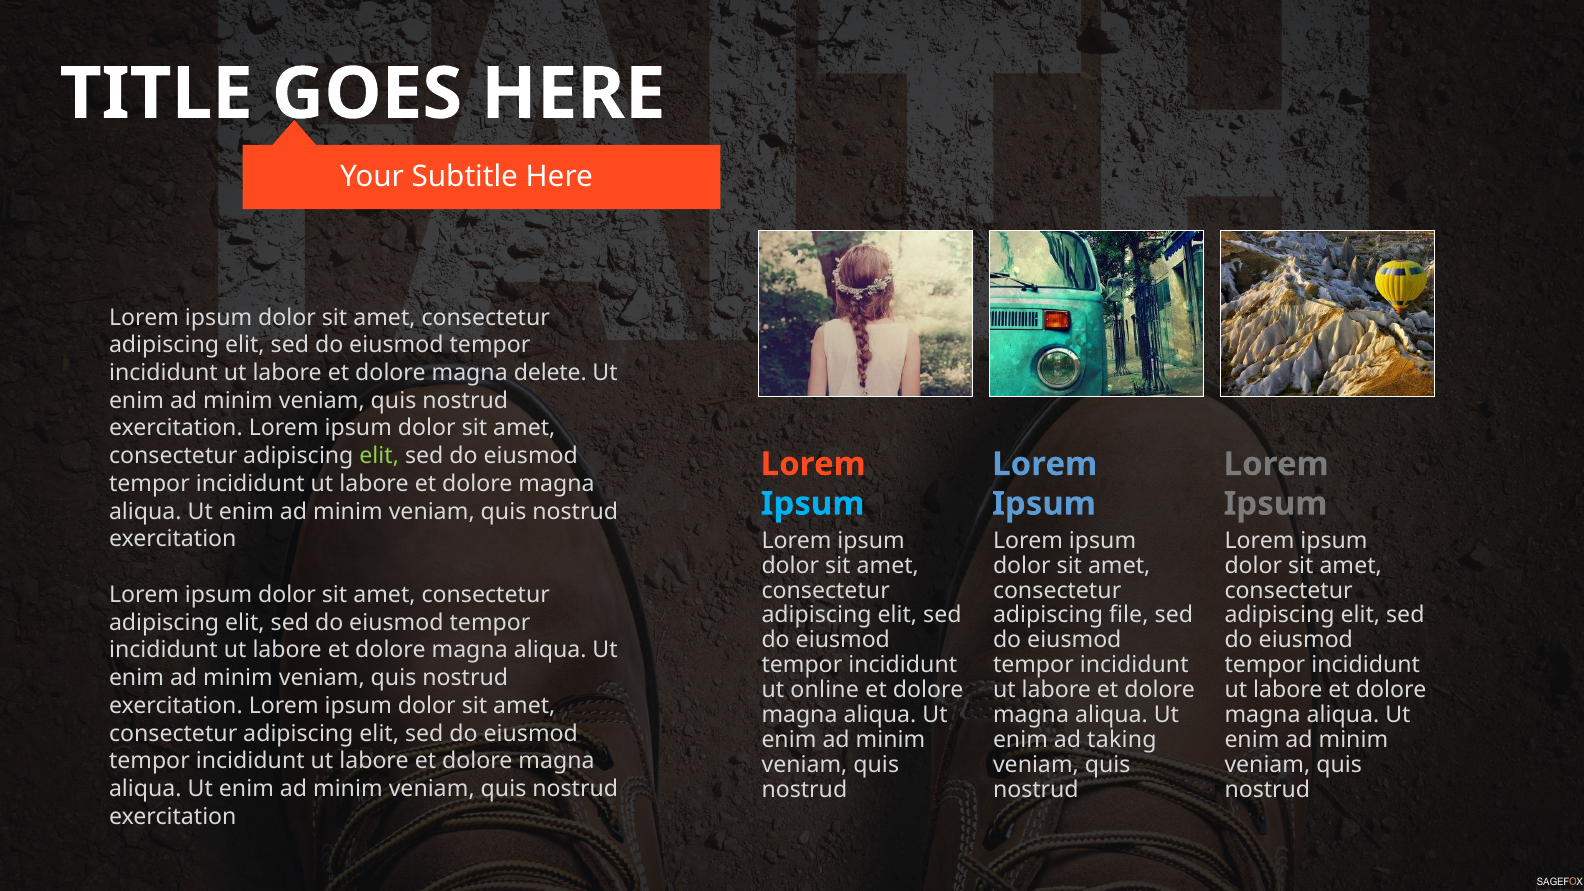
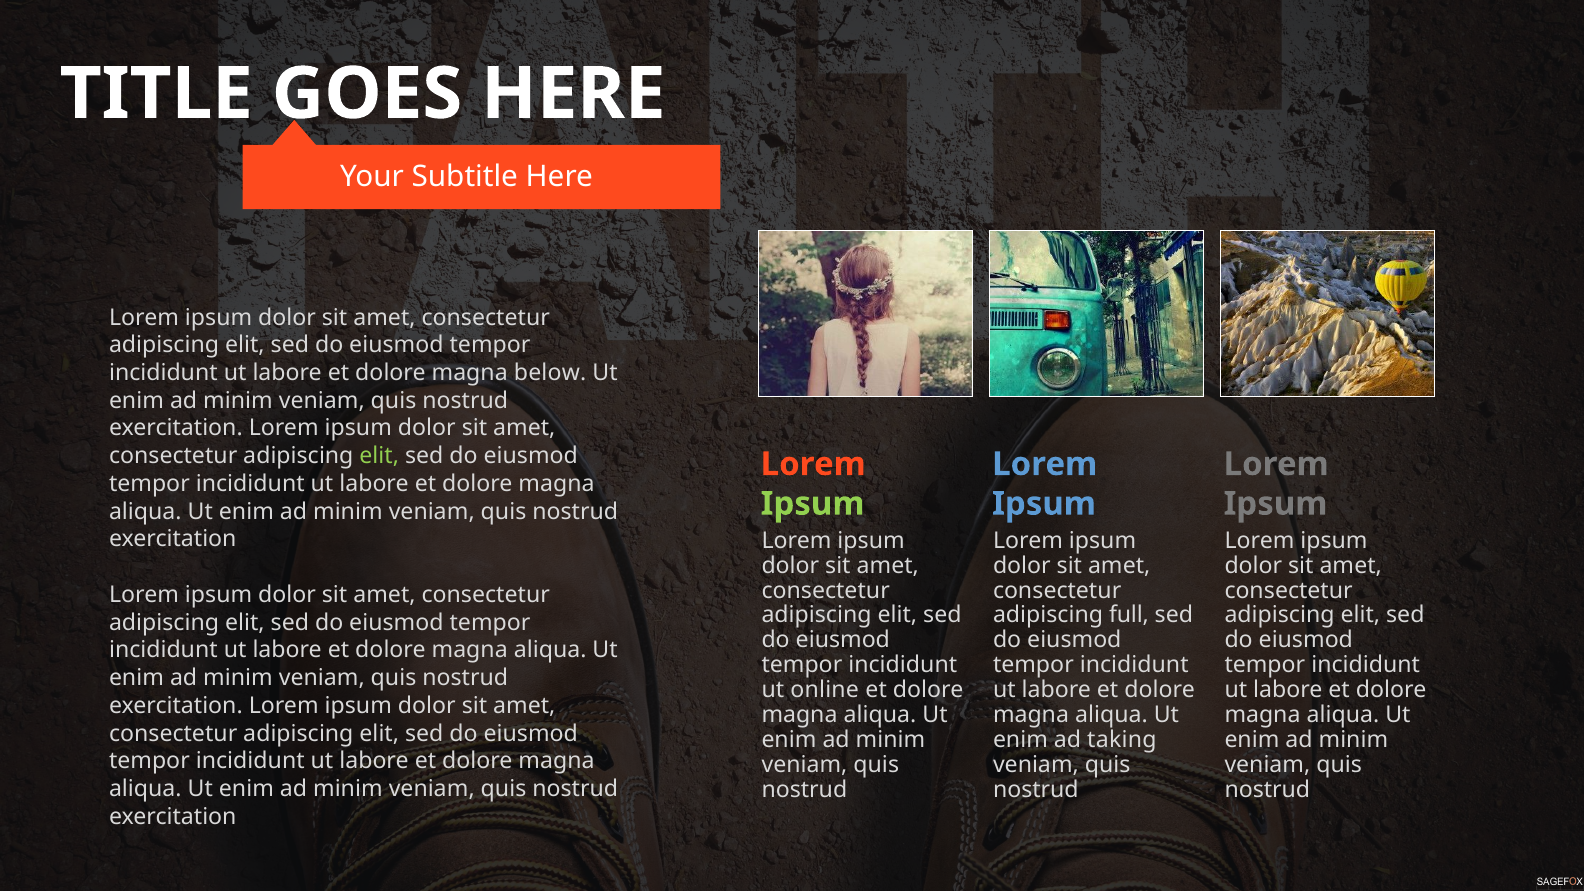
delete: delete -> below (550, 373)
Ipsum colour: light blue -> light green (813, 504)
file: file -> full (1129, 615)
